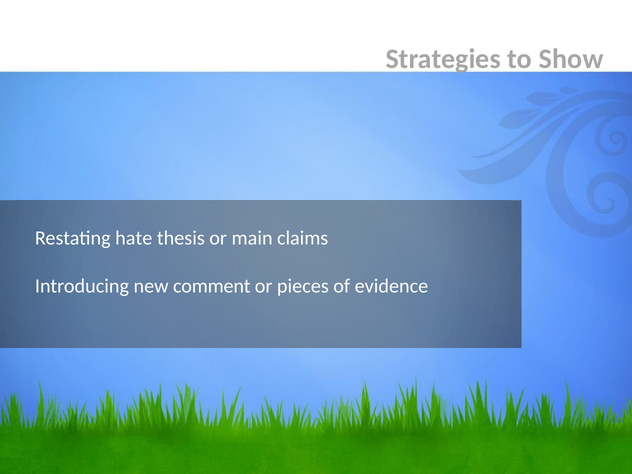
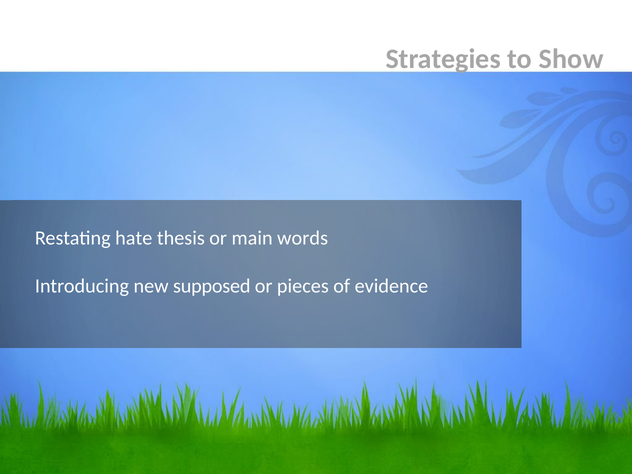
claims: claims -> words (303, 238)
comment: comment -> supposed (212, 286)
